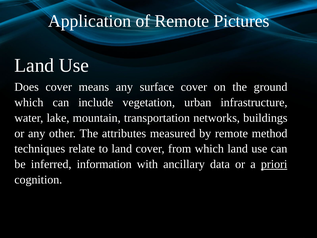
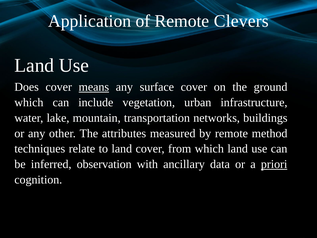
Pictures: Pictures -> Clevers (241, 21)
means underline: none -> present (94, 87)
information: information -> observation (104, 164)
